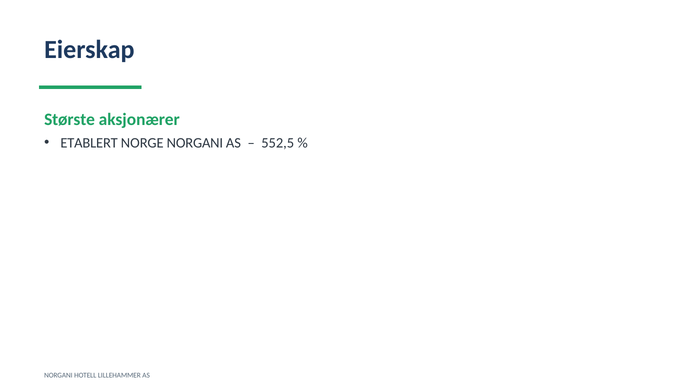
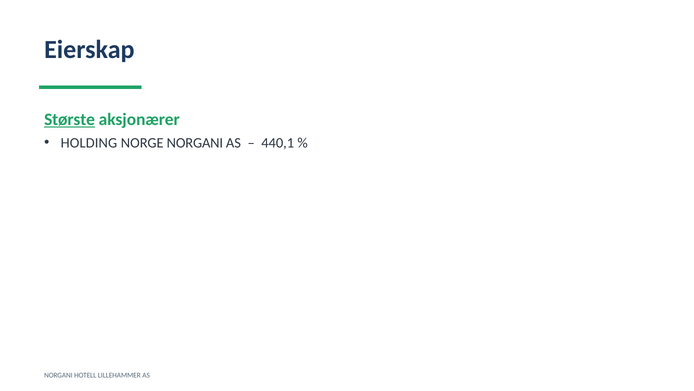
Største underline: none -> present (70, 119)
ETABLERT: ETABLERT -> HOLDING (89, 143)
552,5: 552,5 -> 440,1 (278, 143)
